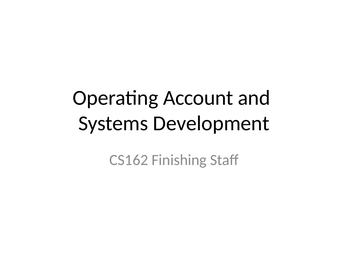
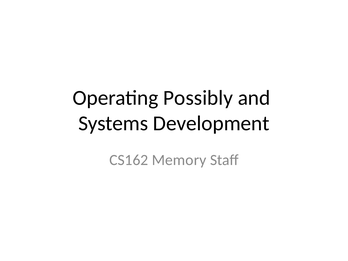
Account: Account -> Possibly (198, 98)
Finishing: Finishing -> Memory (179, 160)
